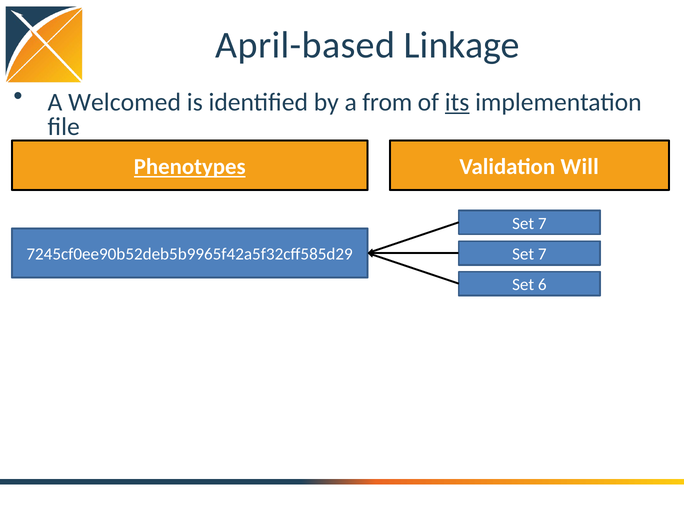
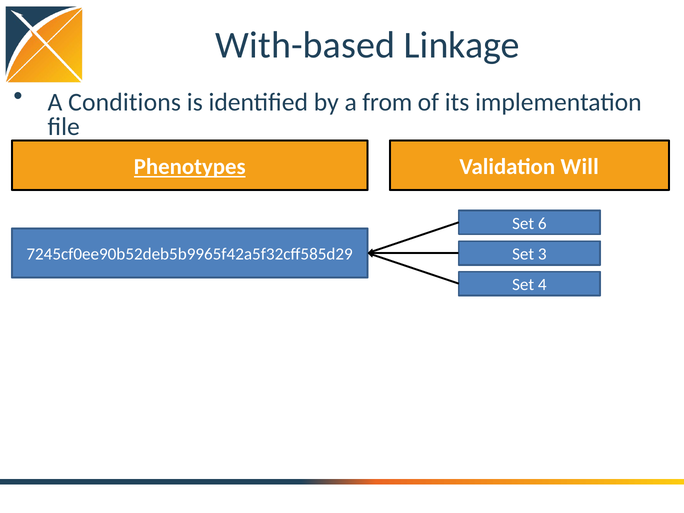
April-based: April-based -> With-based (305, 45)
Welcomed: Welcomed -> Conditions (125, 102)
its underline: present -> none (457, 102)
7: 7 -> 6 (542, 224)
7: 7 -> 3 (542, 254)
6: 6 -> 4 (542, 285)
